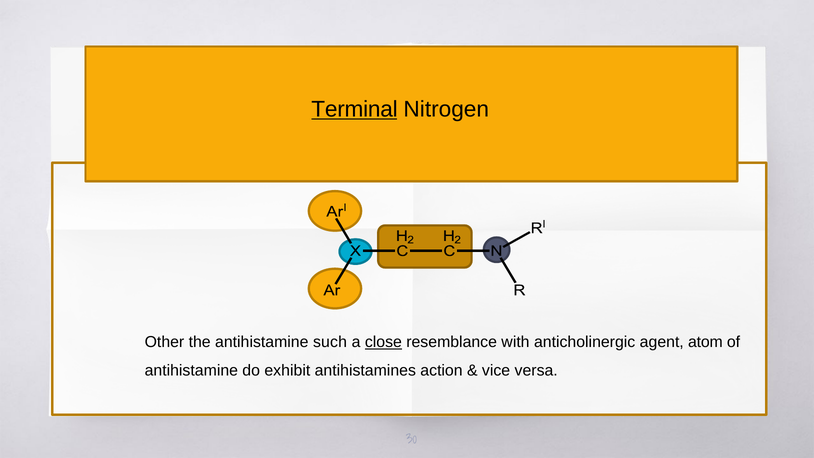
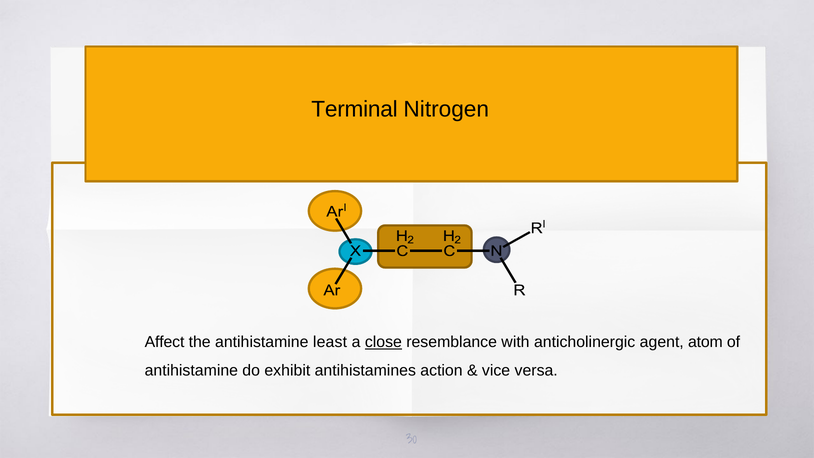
Terminal underline: present -> none (355, 109)
Other: Other -> Affect (165, 342)
such: such -> least (330, 342)
